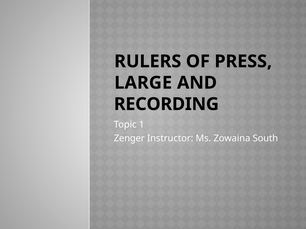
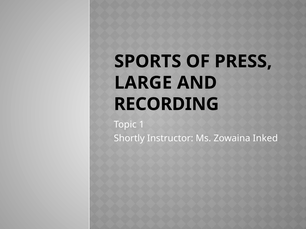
RULERS: RULERS -> SPORTS (148, 62)
Zenger: Zenger -> Shortly (129, 138)
South: South -> Inked (265, 138)
